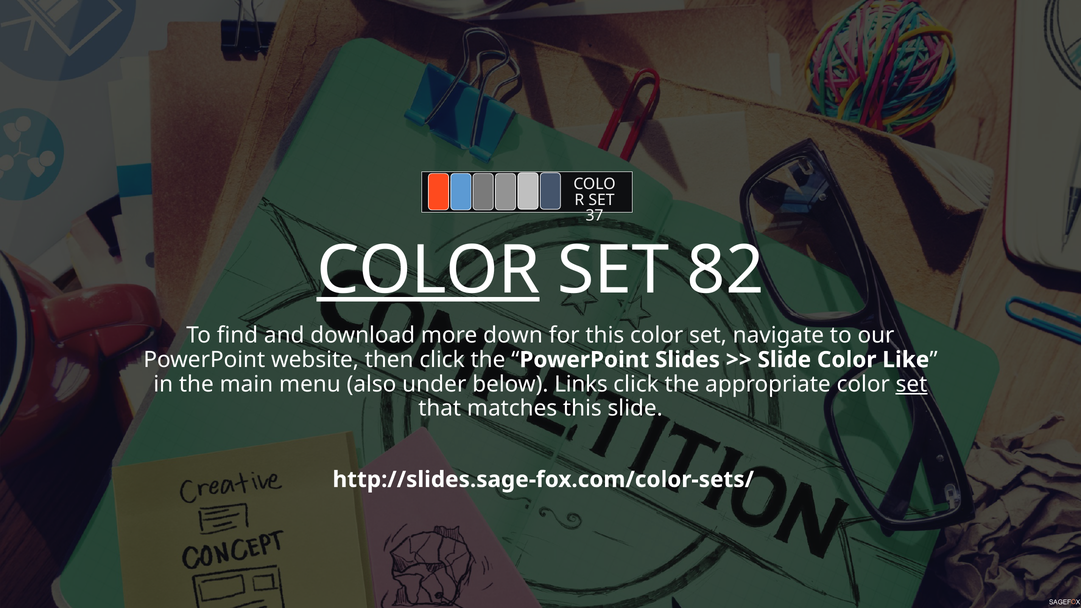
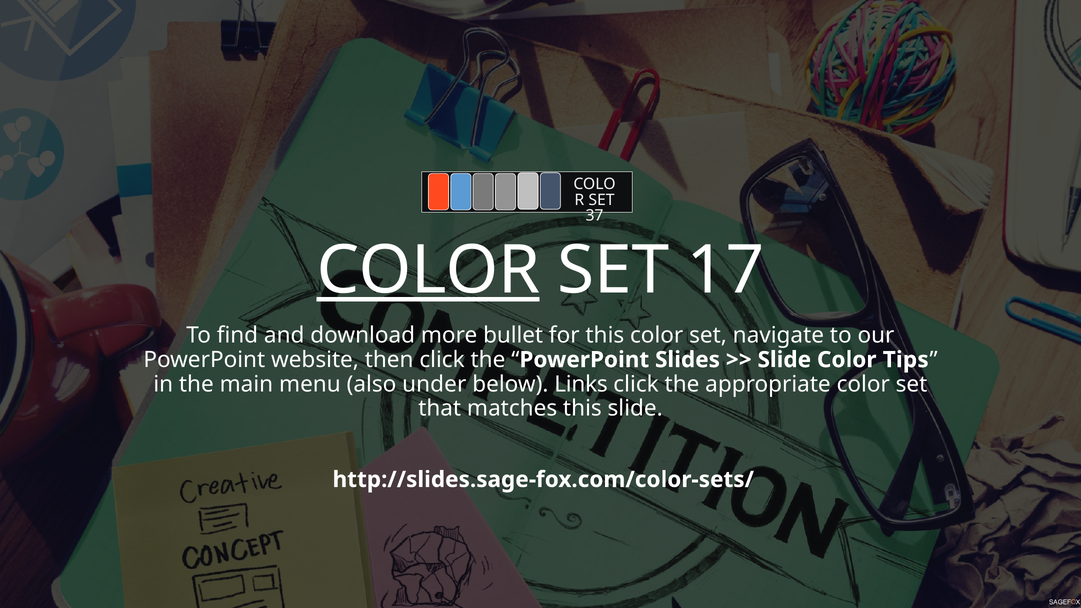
82: 82 -> 17 (726, 270)
down: down -> bullet (513, 335)
Like: Like -> Tips (906, 360)
set underline: present -> none (911, 384)
